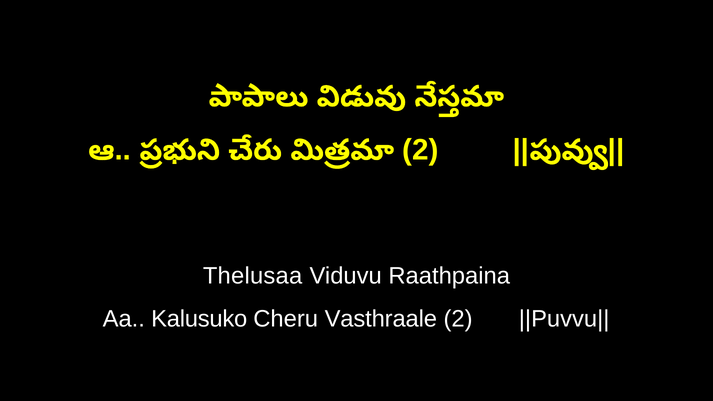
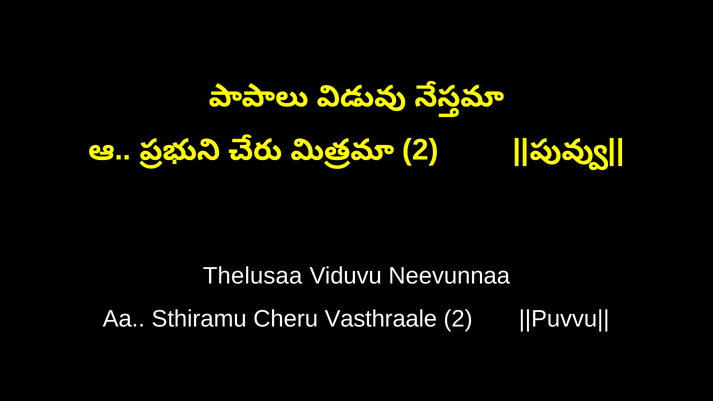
Raathpaina: Raathpaina -> Neevunnaa (449, 276)
Kalusuko: Kalusuko -> Sthiramu (199, 319)
